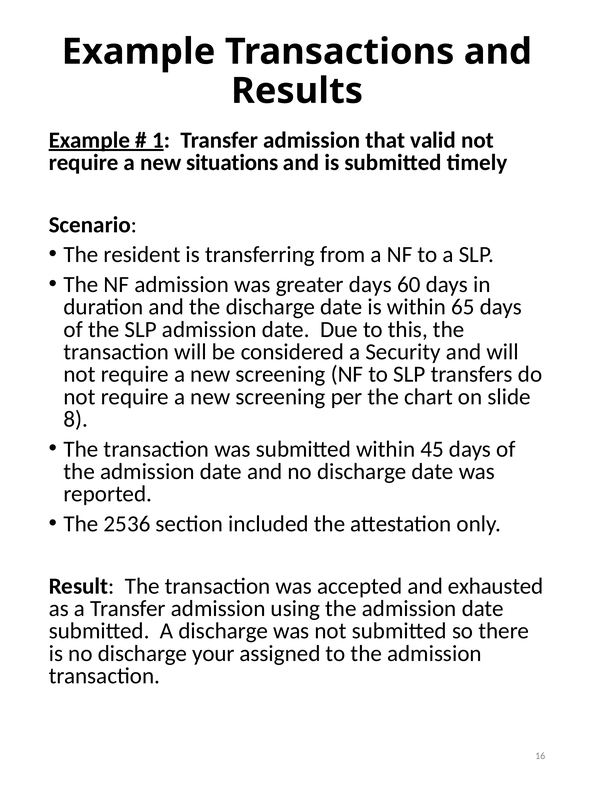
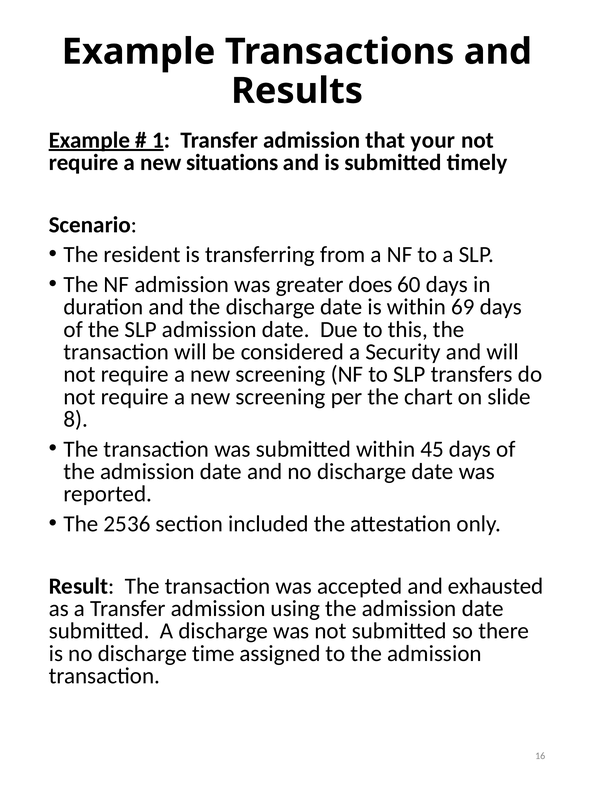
valid: valid -> your (433, 140)
greater days: days -> does (371, 285)
65: 65 -> 69 (463, 307)
your: your -> time (213, 653)
